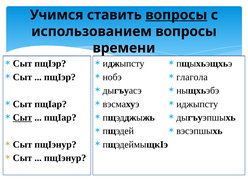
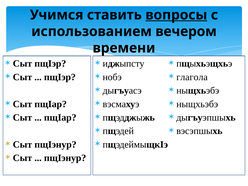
использованием вопросы: вопросы -> вечером (186, 31)
иджыпсту: иджыпсту -> ныщхьэбэ (197, 104)
Сыт underline: present -> none (22, 118)
